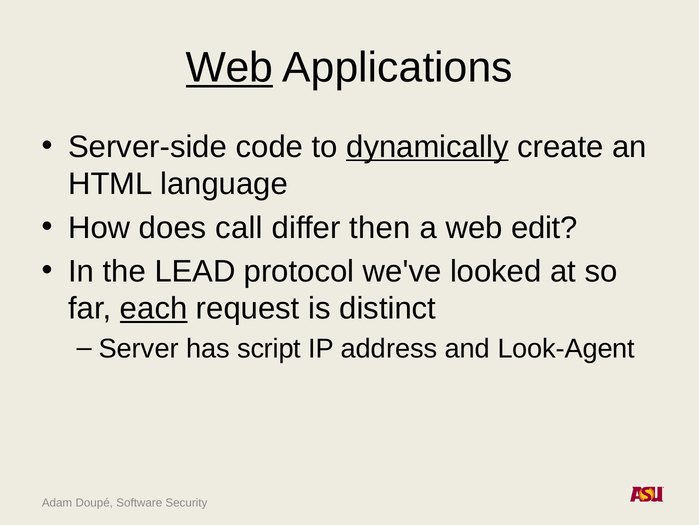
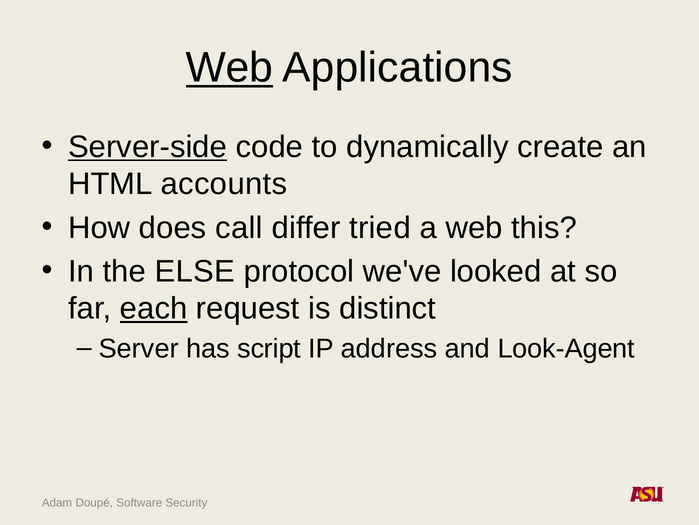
Server-side underline: none -> present (148, 147)
dynamically underline: present -> none (427, 147)
language: language -> accounts (224, 184)
then: then -> tried (380, 227)
edit: edit -> this (544, 227)
LEAD: LEAD -> ELSE (195, 271)
